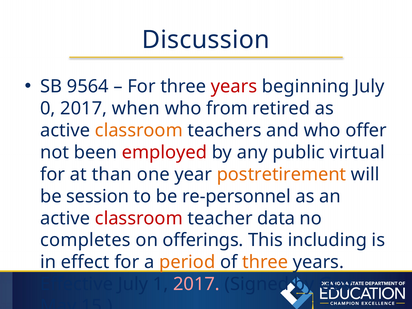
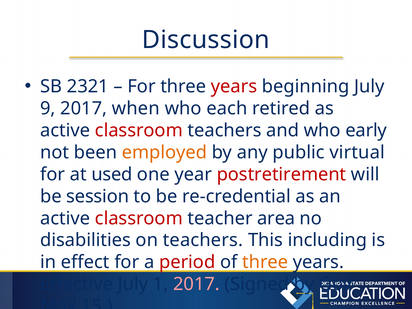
9564: 9564 -> 2321 (88, 86)
0: 0 -> 9 (48, 108)
from: from -> each (227, 108)
classroom colour: orange -> red (139, 130)
offer: offer -> early (366, 130)
employed colour: red -> orange (164, 152)
than: than -> used (112, 174)
postretirement colour: orange -> red (281, 174)
re-personnel: re-personnel -> re-credential (236, 196)
data: data -> area (276, 218)
completes: completes -> disabilities (86, 240)
on offerings: offerings -> teachers (203, 240)
period colour: orange -> red (187, 262)
